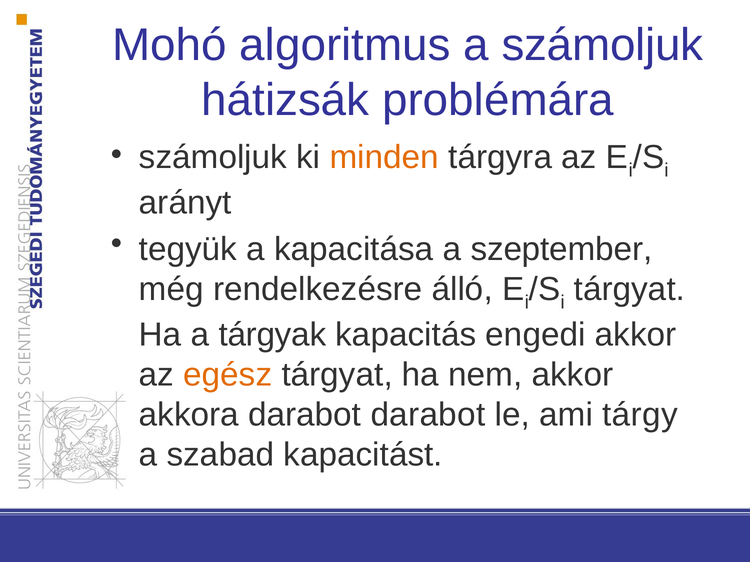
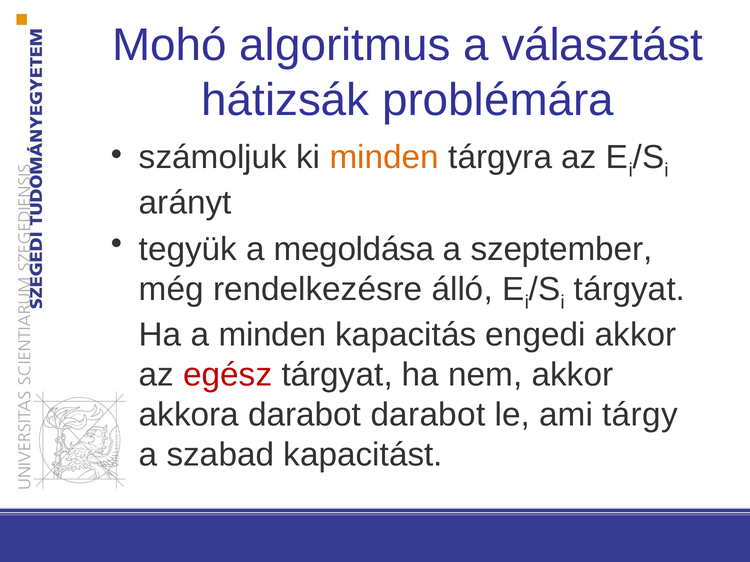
a számoljuk: számoljuk -> választást (602, 45)
kapacitása: kapacitása -> megoldása (354, 250)
a tárgyak: tárgyak -> minden (272, 335)
egész colour: orange -> red (228, 375)
